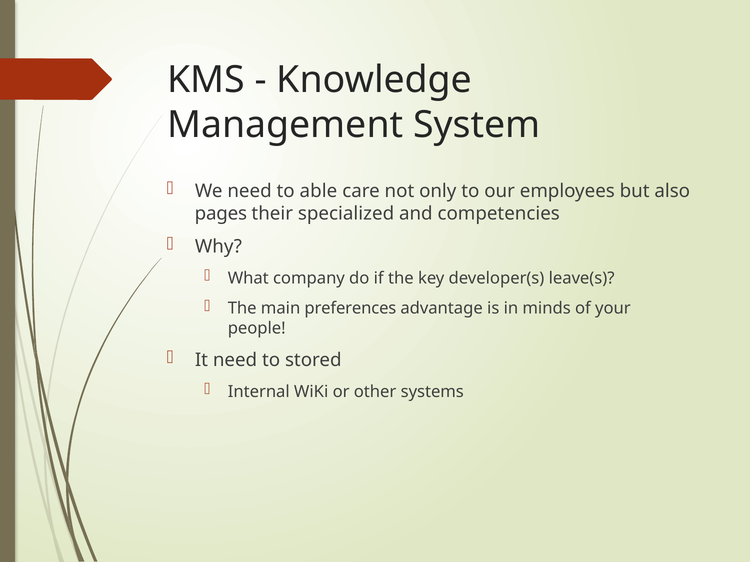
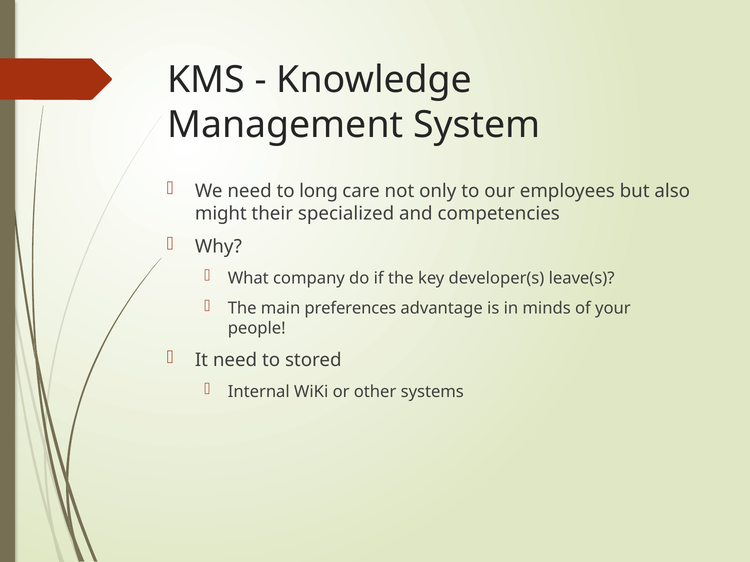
able: able -> long (319, 191)
pages: pages -> might (221, 214)
